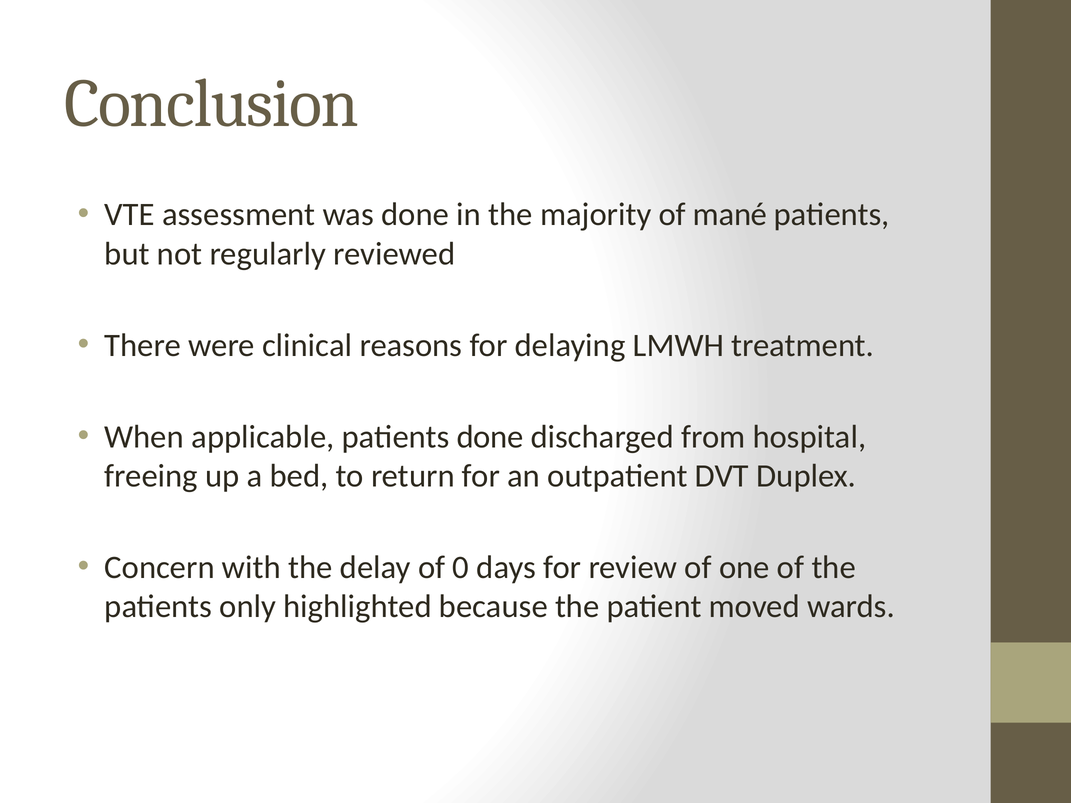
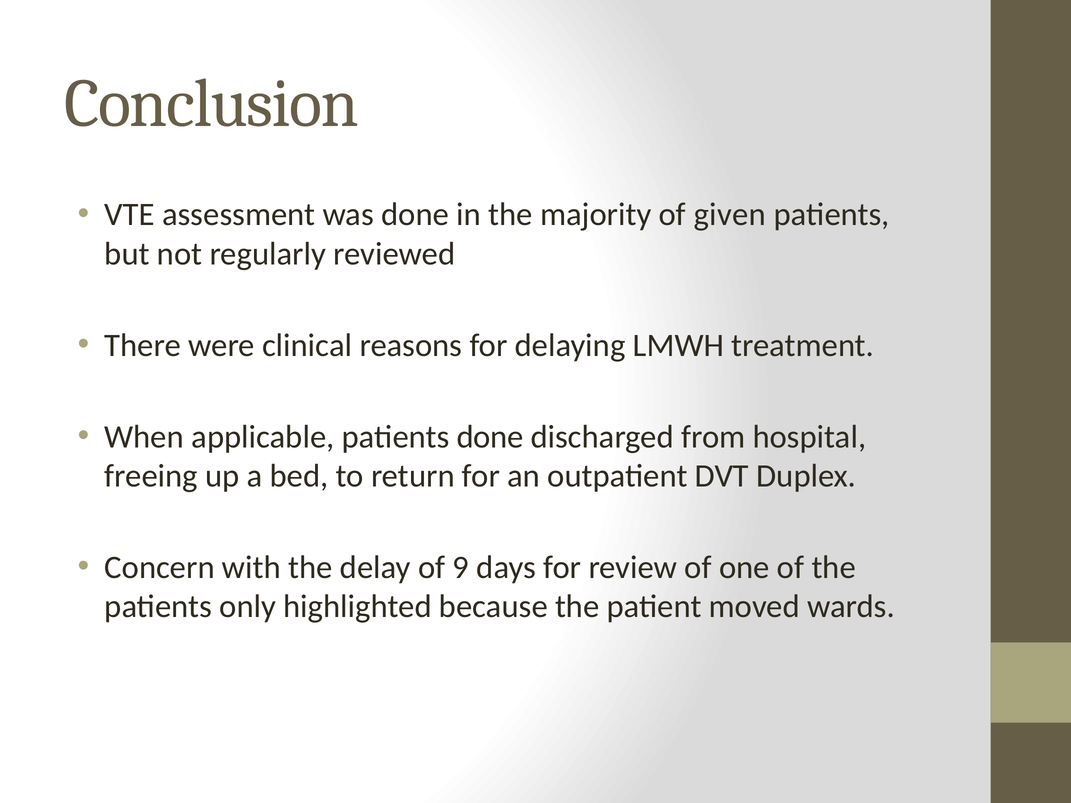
mané: mané -> given (730, 215)
0: 0 -> 9 (461, 568)
